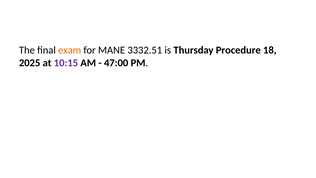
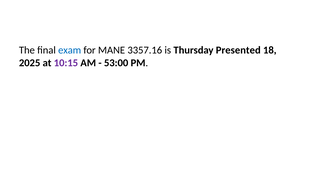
exam colour: orange -> blue (70, 50)
3332.51: 3332.51 -> 3357.16 (145, 50)
Procedure: Procedure -> Presented (238, 50)
47:00: 47:00 -> 53:00 (116, 63)
